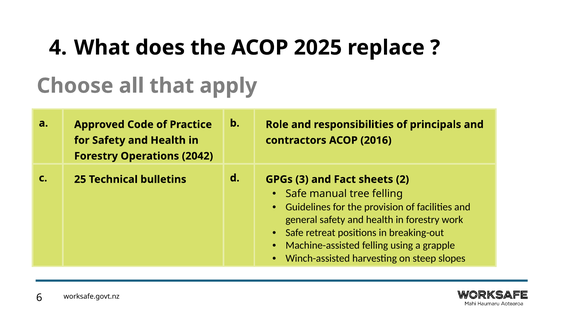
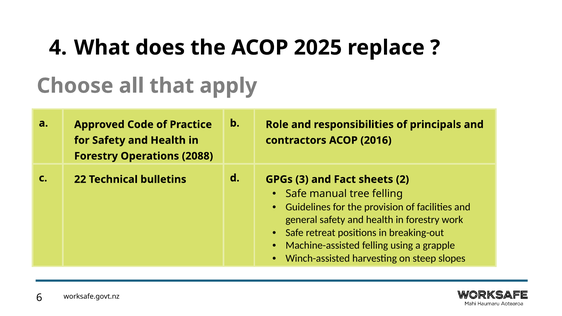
2042: 2042 -> 2088 (197, 156)
25: 25 -> 22 (80, 179)
